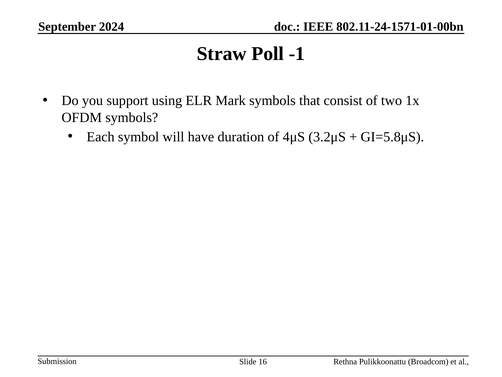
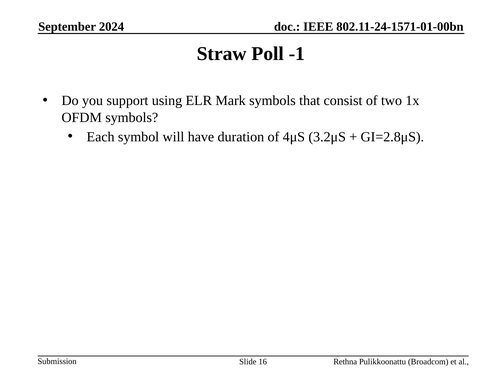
GI=5.8μS: GI=5.8μS -> GI=2.8μS (392, 137)
